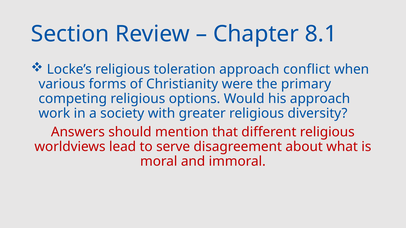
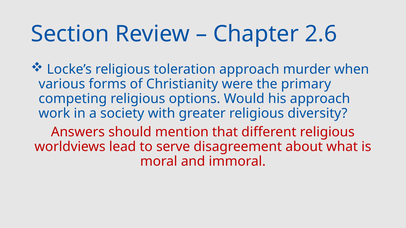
8.1: 8.1 -> 2.6 (321, 34)
conflict: conflict -> murder (307, 70)
